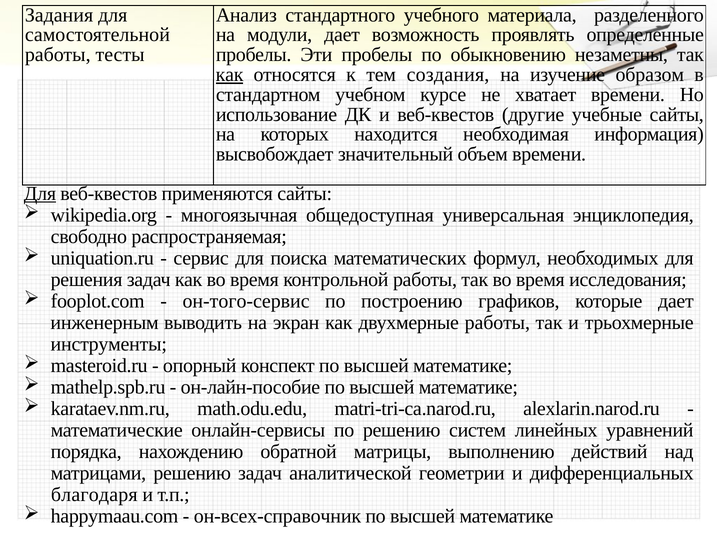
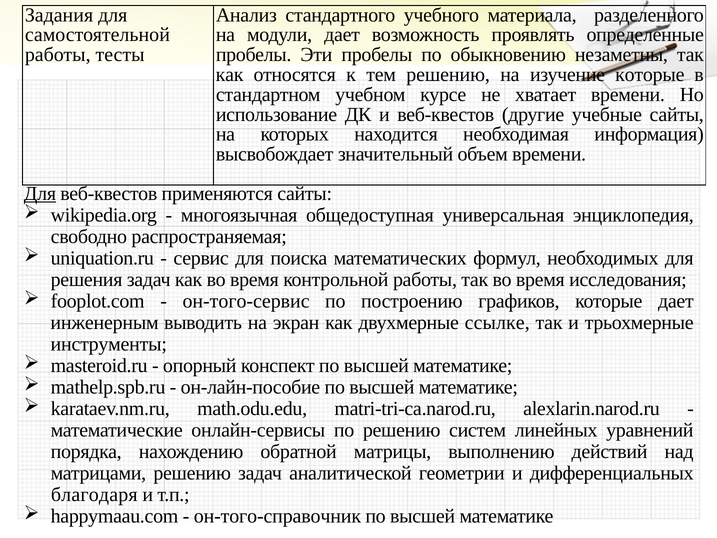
как underline: present -> none (230, 75)
тем создания: создания -> решению (448, 75)
изучение образом: образом -> которые (650, 75)
двухмерные работы: работы -> ссылке (497, 322)
он-всех-справочник: он-всех-справочник -> он-того-справочник (277, 516)
